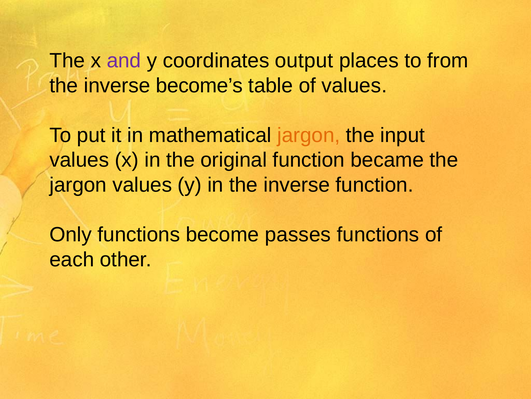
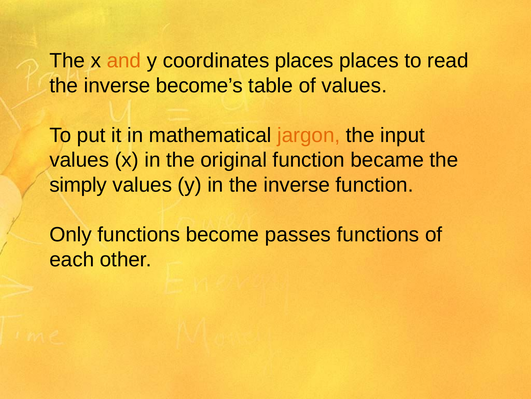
and colour: purple -> orange (124, 61)
coordinates output: output -> places (304, 61)
from: from -> read (448, 61)
jargon: jargon -> simply (78, 185)
